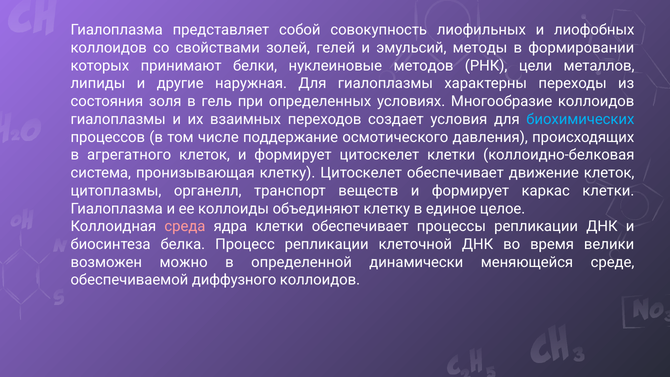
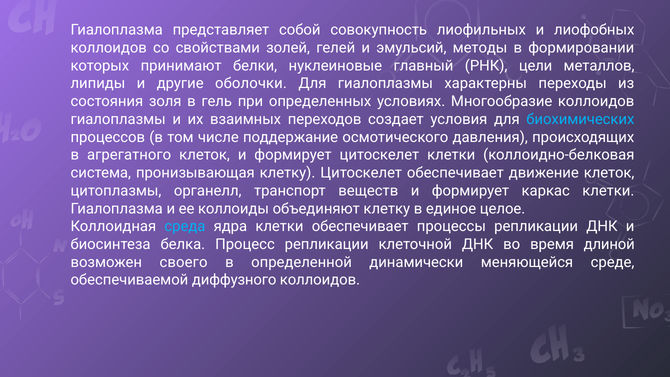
методов: методов -> главный (424, 66)
наружная: наружная -> оболочки (251, 84)
среда colour: pink -> light blue (185, 226)
велики: велики -> длиной (609, 244)
можно: можно -> своего (184, 262)
